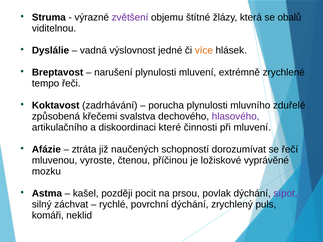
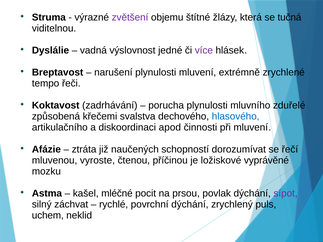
obalů: obalů -> tučná (289, 17)
více colour: orange -> purple (204, 50)
hlasového colour: purple -> blue (236, 116)
které: které -> apod (170, 127)
později: později -> mléčné (117, 194)
komáři: komáři -> uchem (48, 216)
